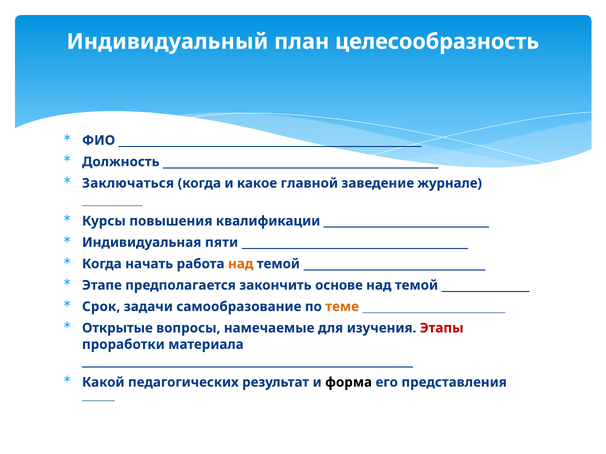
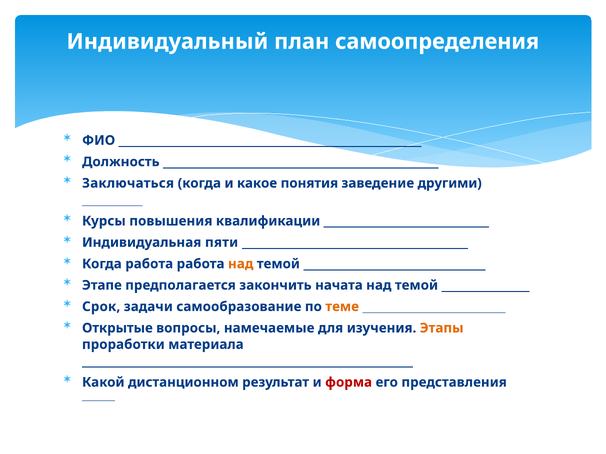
целесообразность: целесообразность -> самоопределения (437, 42)
главной: главной -> понятия (309, 183)
журнале: журнале -> другими (450, 183)
Когда начать: начать -> работа (149, 264)
основе: основе -> начата (339, 286)
Этапы colour: red -> orange (442, 328)
педагогических: педагогических -> дистанционном (183, 383)
форма colour: black -> red (349, 383)
